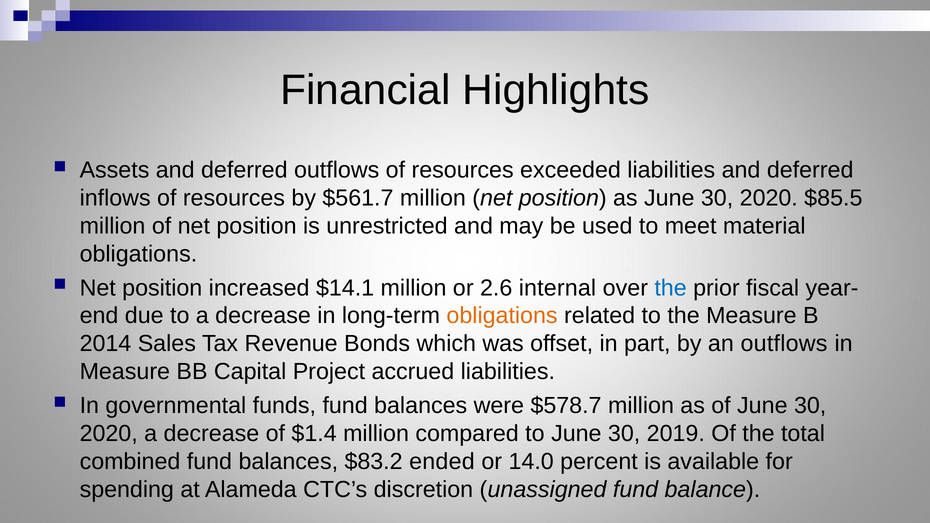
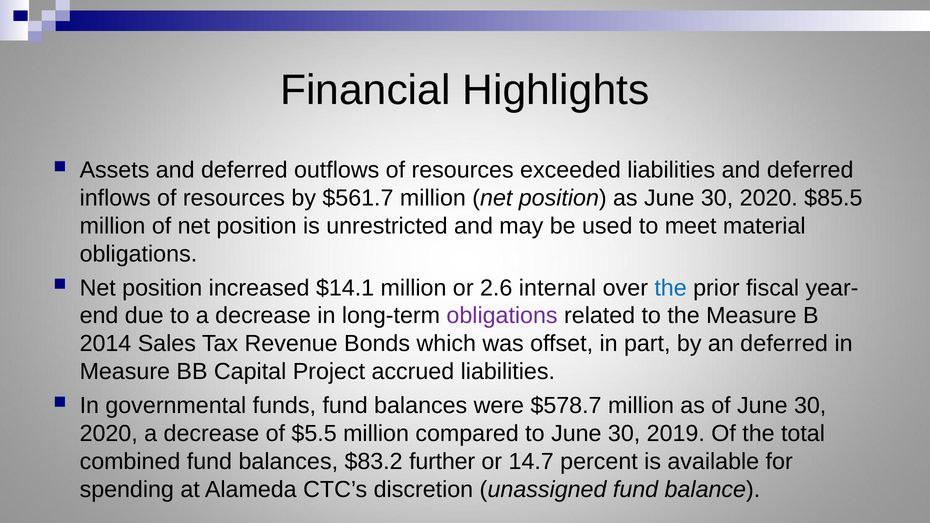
obligations colour: orange -> purple (502, 316)
an outflows: outflows -> deferred (784, 344)
$1.4: $1.4 -> $5.5 (314, 434)
ended: ended -> further (442, 462)
14.0: 14.0 -> 14.7 (531, 462)
